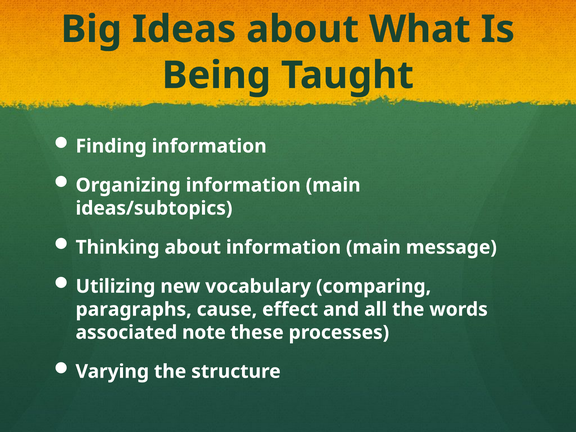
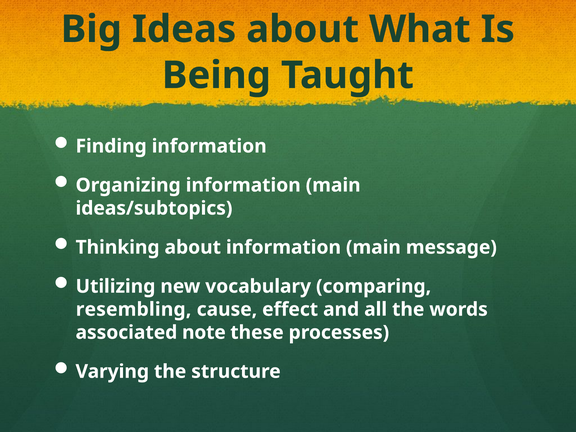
paragraphs: paragraphs -> resembling (134, 309)
